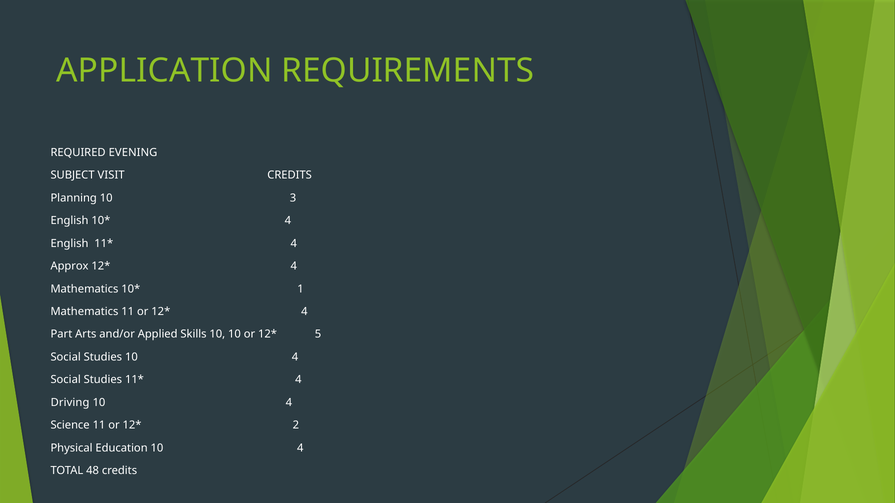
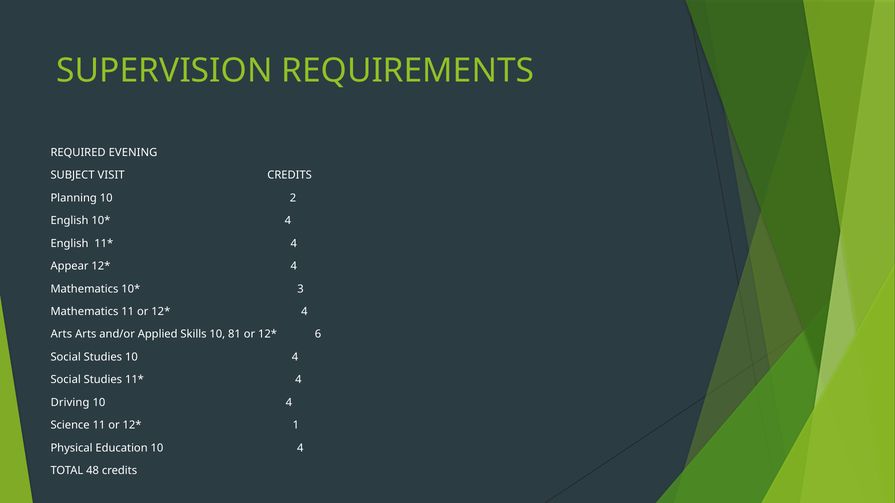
APPLICATION: APPLICATION -> SUPERVISION (164, 71)
3: 3 -> 2 (293, 198)
Approx: Approx -> Appear (70, 266)
1: 1 -> 3 (301, 289)
Part: Part -> Arts (61, 335)
10 10: 10 -> 81 (234, 335)
5: 5 -> 6 (318, 335)
2: 2 -> 1 (296, 426)
